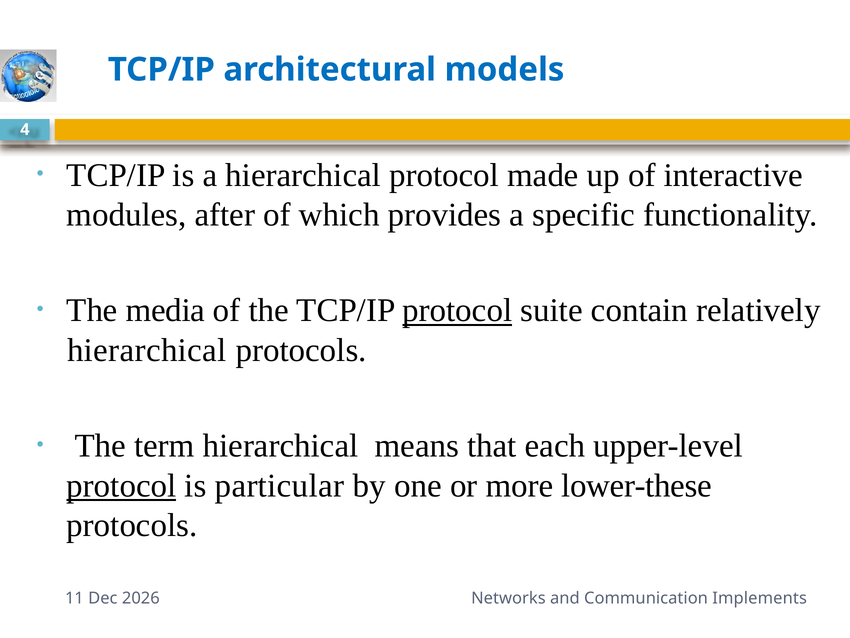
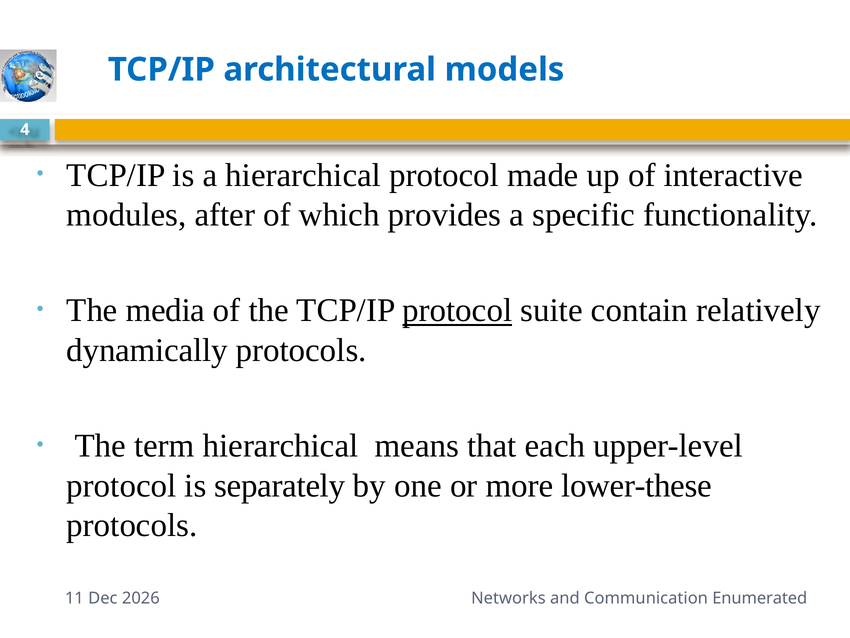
hierarchical: hierarchical -> dynamically (147, 350)
protocol underline: present -> none (121, 485)
particular: particular -> separately (280, 485)
Implements: Implements -> Enumerated (760, 598)
